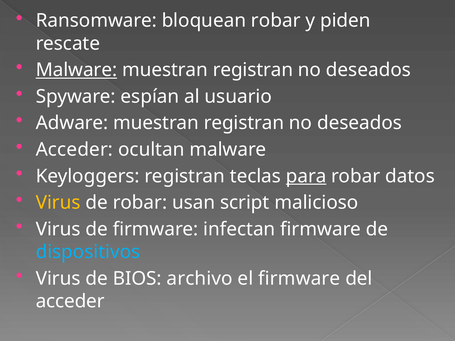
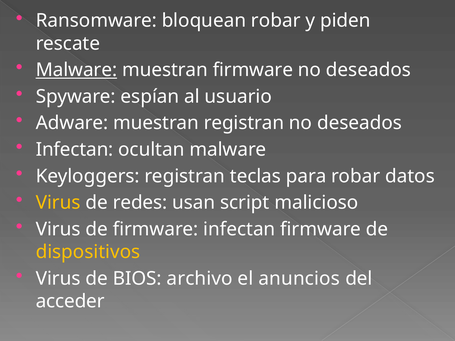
registran: registran -> firmware (253, 70)
Acceder: Acceder -> Infectan (75, 150)
para underline: present -> none (306, 176)
de robar: robar -> redes (140, 203)
dispositivos colour: light blue -> yellow (88, 252)
el firmware: firmware -> anuncios (299, 279)
